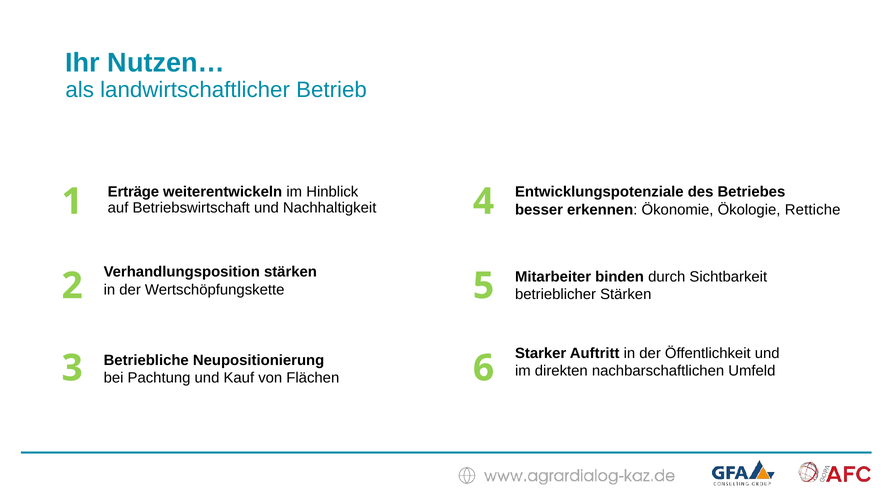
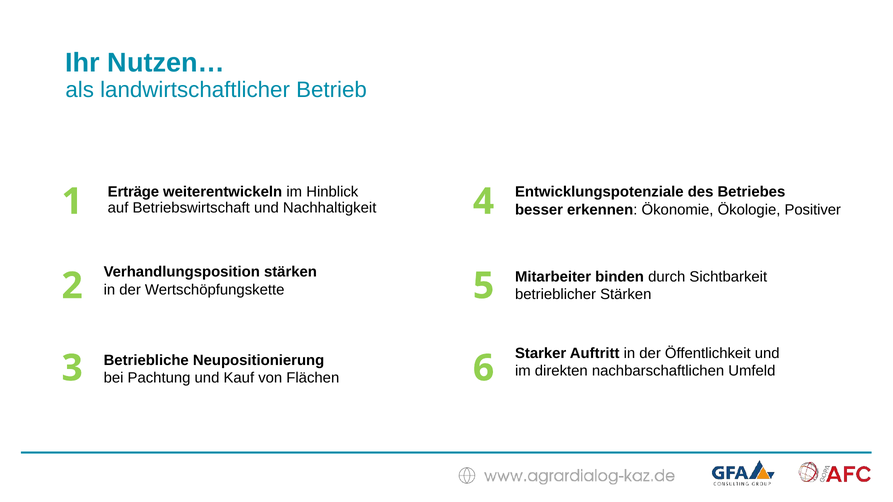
Rettiche: Rettiche -> Positiver (813, 210)
